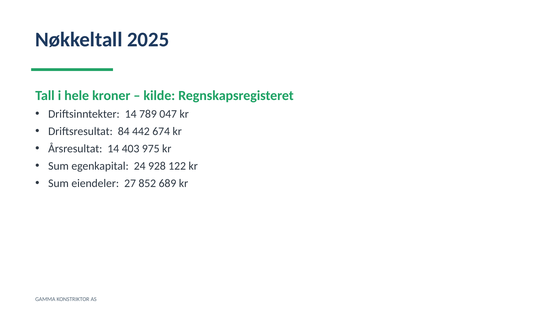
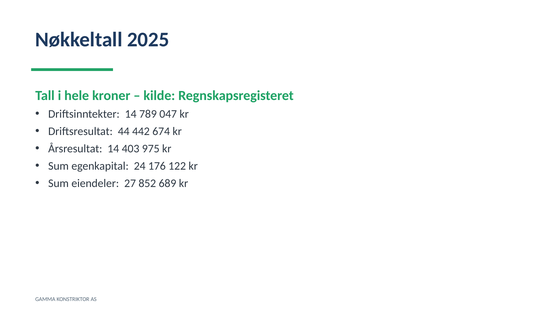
84: 84 -> 44 (124, 131)
928: 928 -> 176 (157, 166)
